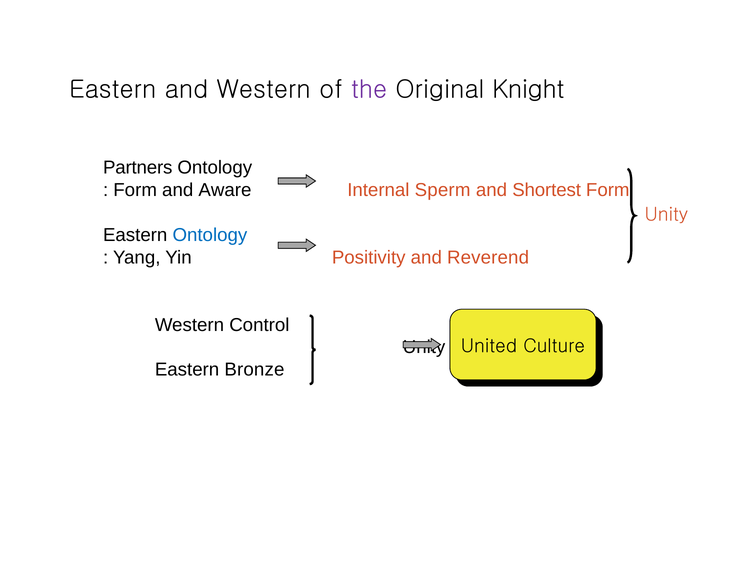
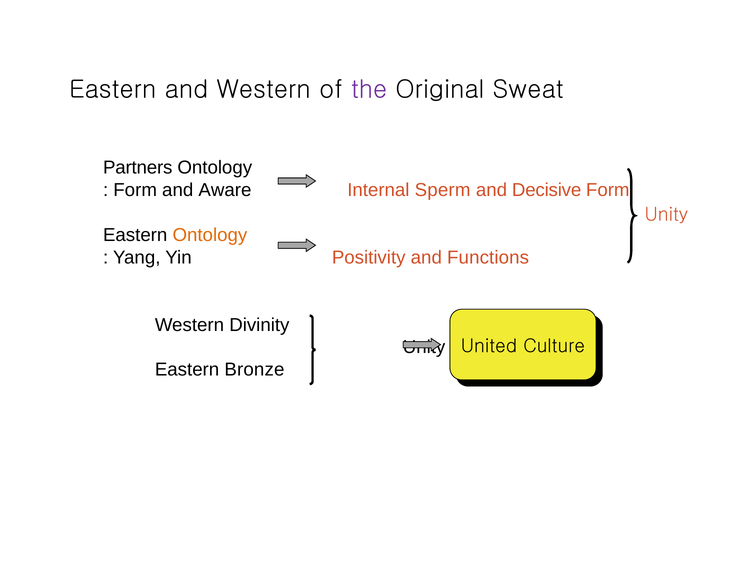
Knight: Knight -> Sweat (528, 89)
Shortest: Shortest -> Decisive (547, 190)
Ontology colour: blue -> orange (210, 235)
Reverend: Reverend -> Functions (488, 258)
Control: Control -> Divinity (259, 325)
